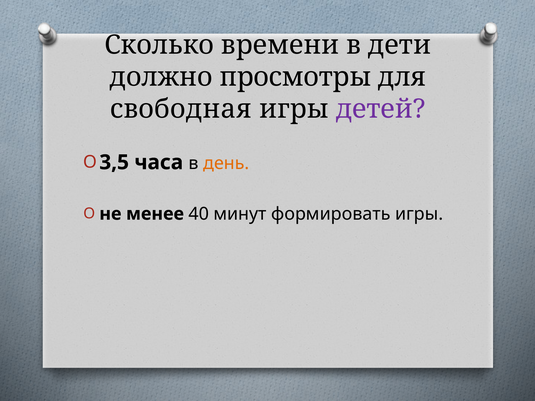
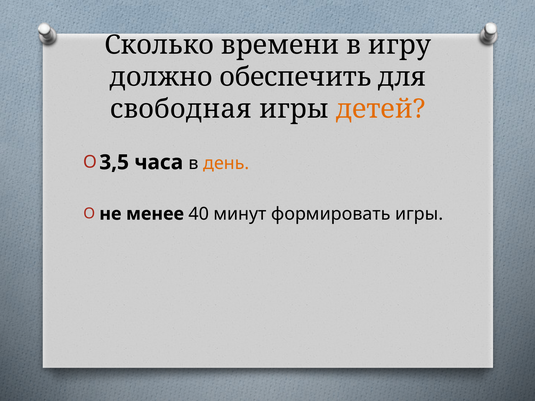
дети: дети -> игру (400, 45)
просмотры: просмотры -> обеспечить (295, 77)
детей colour: purple -> orange (381, 109)
